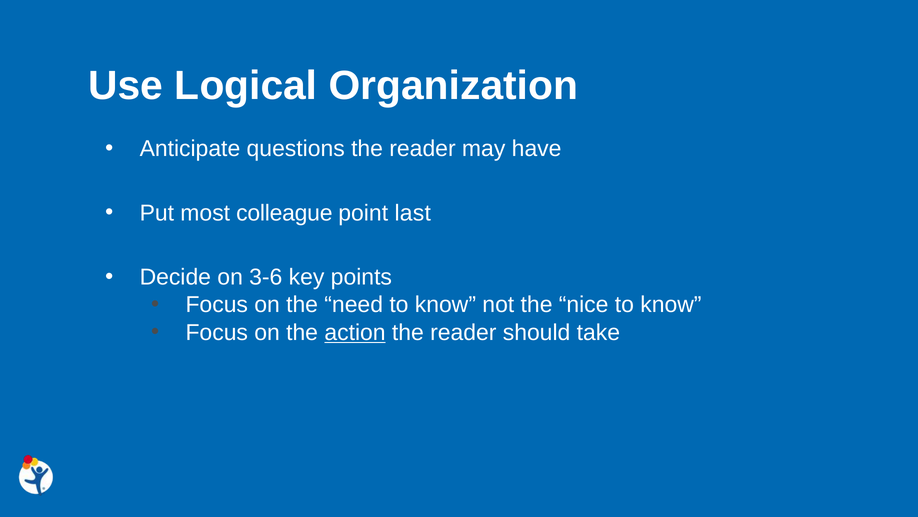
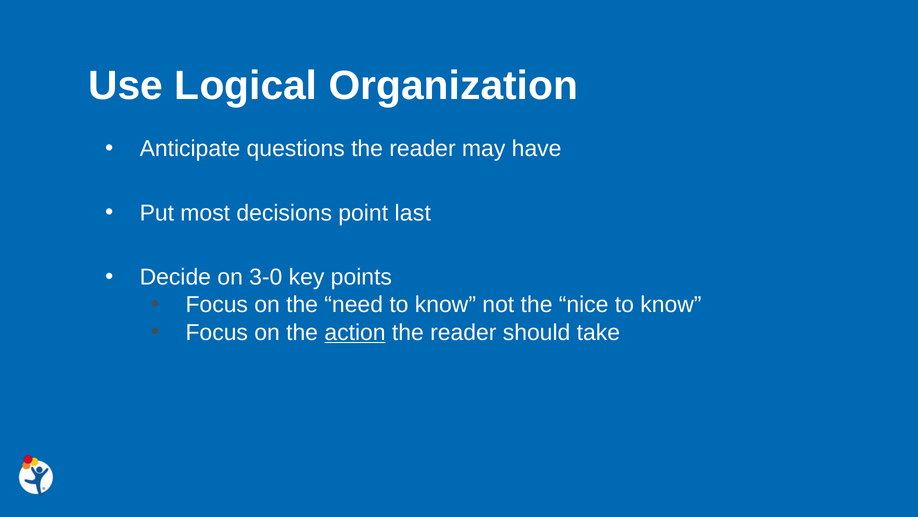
colleague: colleague -> decisions (284, 213)
3-6: 3-6 -> 3-0 (266, 277)
